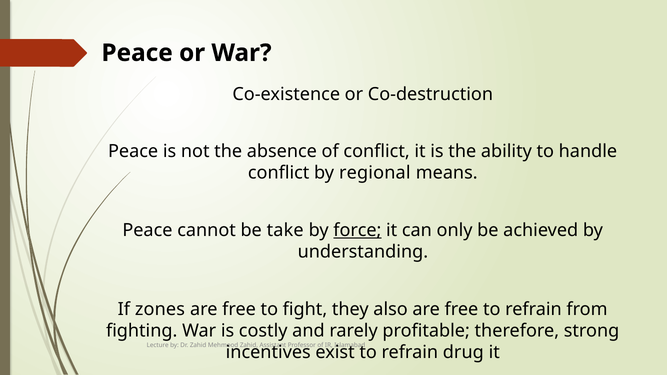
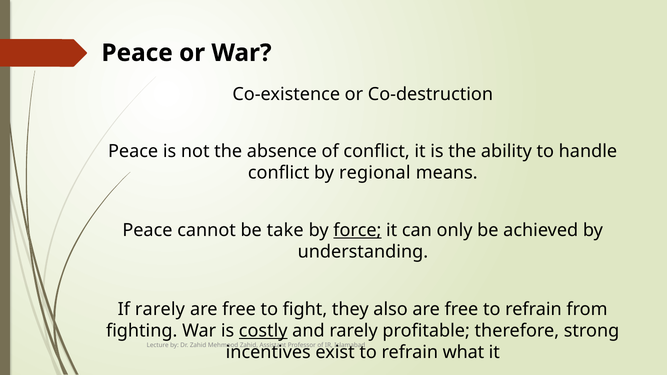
If zones: zones -> rarely (160, 309)
costly underline: none -> present (263, 331)
drug: drug -> what (463, 353)
